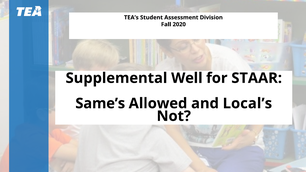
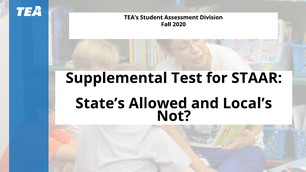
Well: Well -> Test (187, 78)
Same’s: Same’s -> State’s (100, 103)
